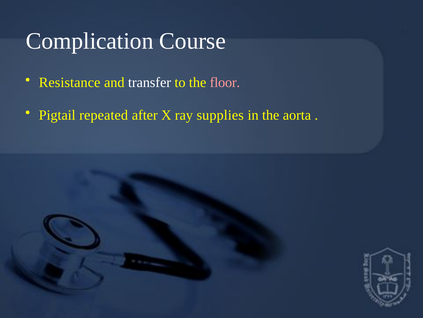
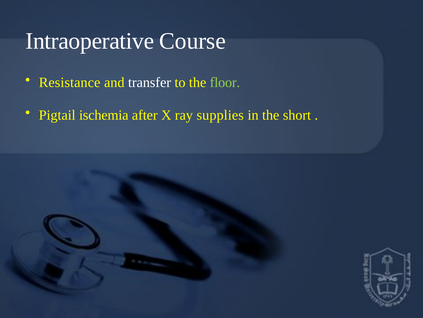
Complication: Complication -> Intraoperative (90, 41)
floor colour: pink -> light green (225, 82)
repeated: repeated -> ischemia (104, 115)
aorta: aorta -> short (297, 115)
